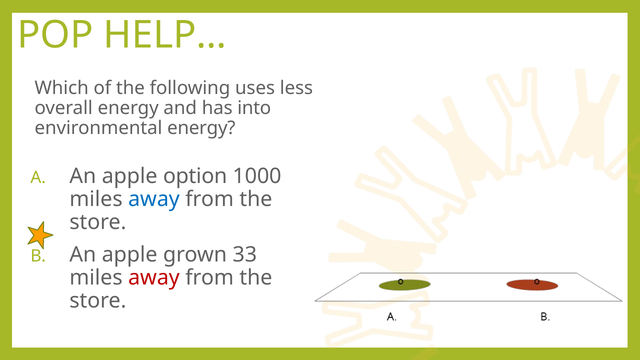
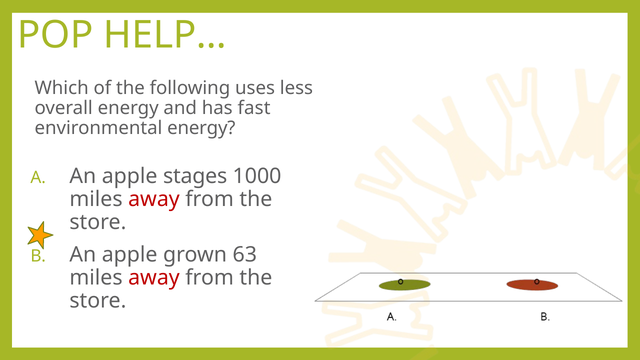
into: into -> fast (254, 108)
option: option -> stages (195, 176)
away colour: blue -> red (154, 199)
33: 33 -> 63 (245, 255)
